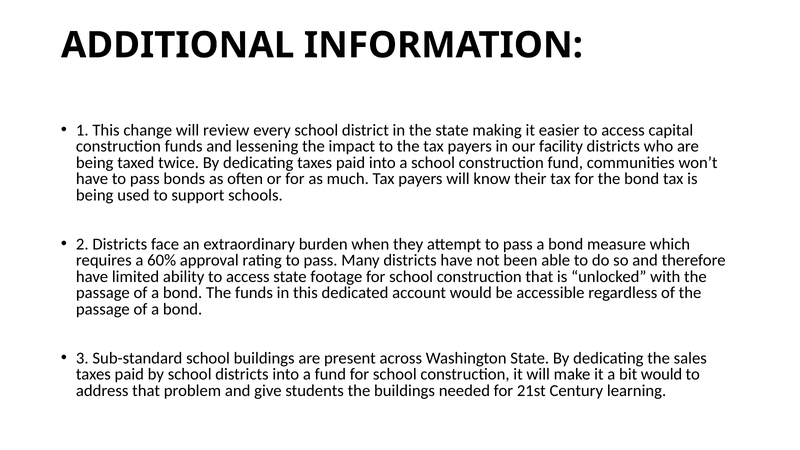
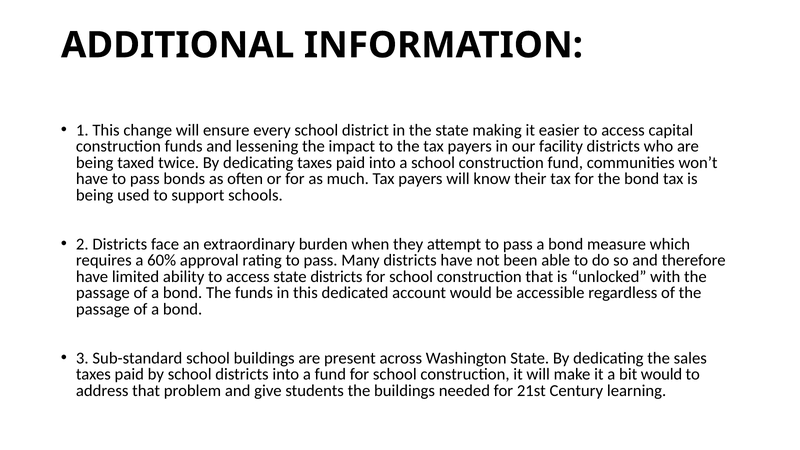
review: review -> ensure (226, 130)
state footage: footage -> districts (336, 277)
